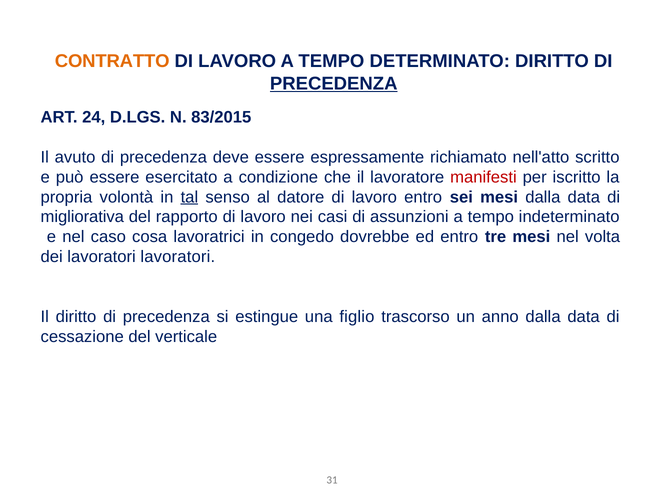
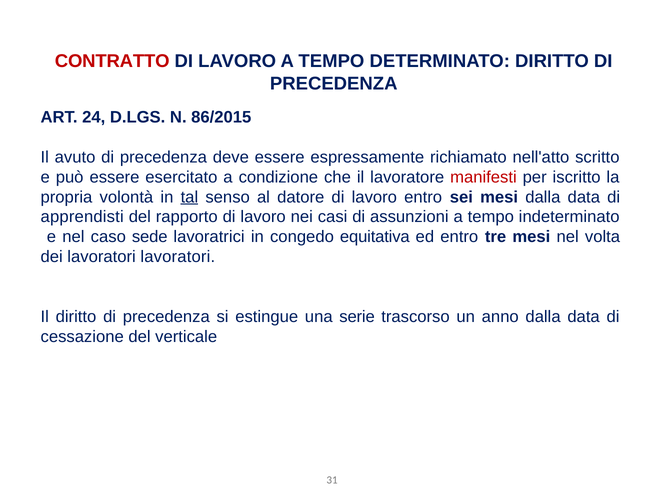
CONTRATTO colour: orange -> red (112, 61)
PRECEDENZA underline: present -> none (334, 83)
83/2015: 83/2015 -> 86/2015 (221, 117)
migliorativa: migliorativa -> apprendisti (82, 217)
cosa: cosa -> sede (150, 237)
dovrebbe: dovrebbe -> equitativa (375, 237)
figlio: figlio -> serie (357, 317)
